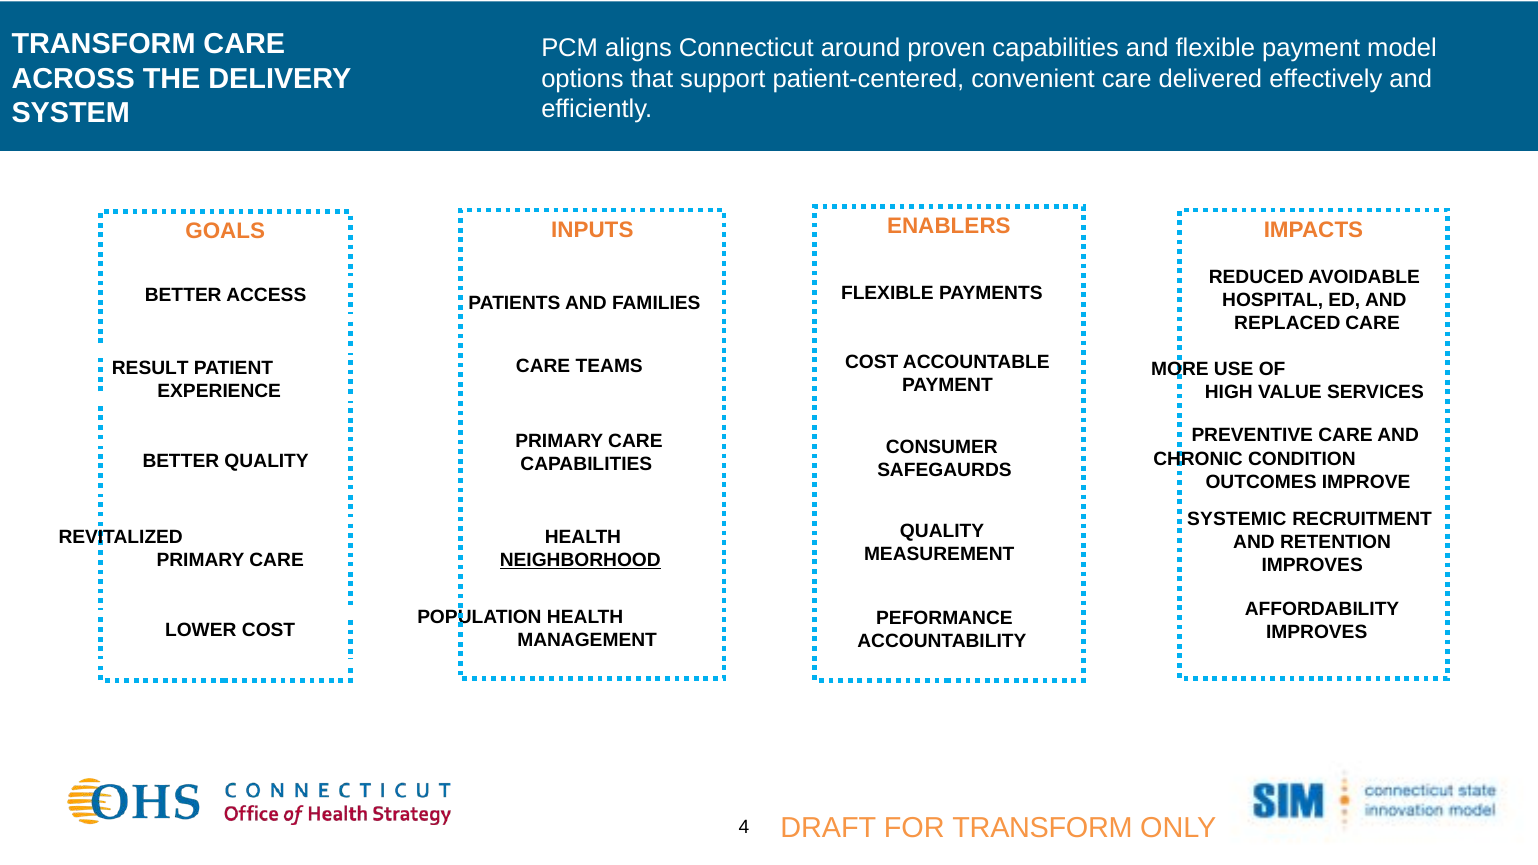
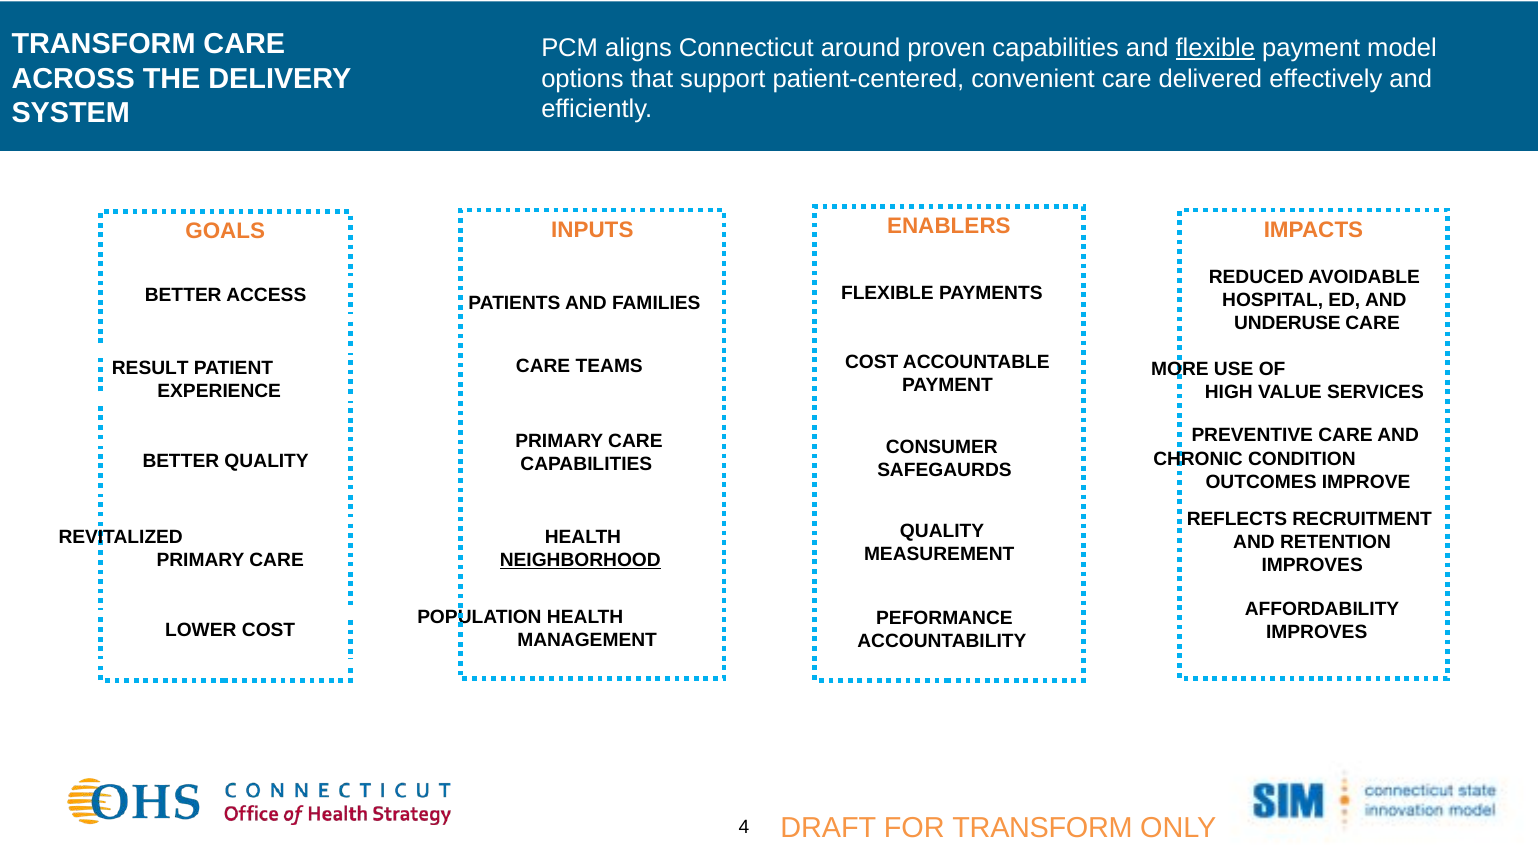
flexible underline: none -> present (1215, 48)
REPLACED: REPLACED -> UNDERUSE (1287, 323)
SYSTEMIC: SYSTEMIC -> REFLECTS (1237, 519)
